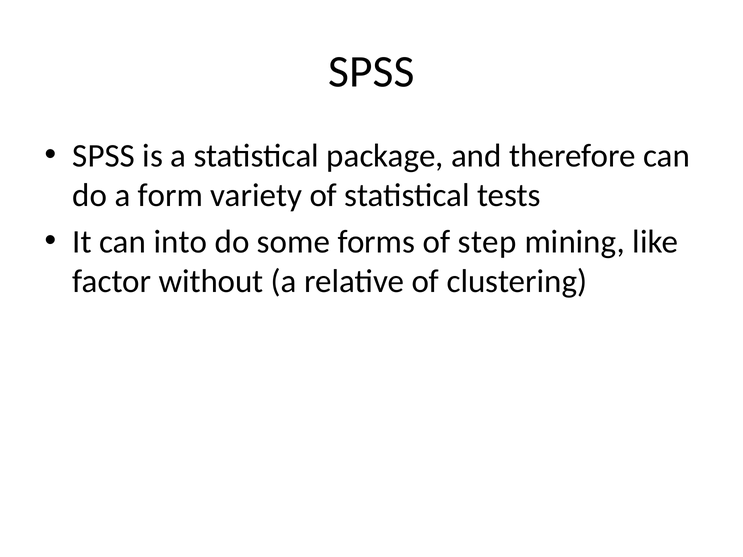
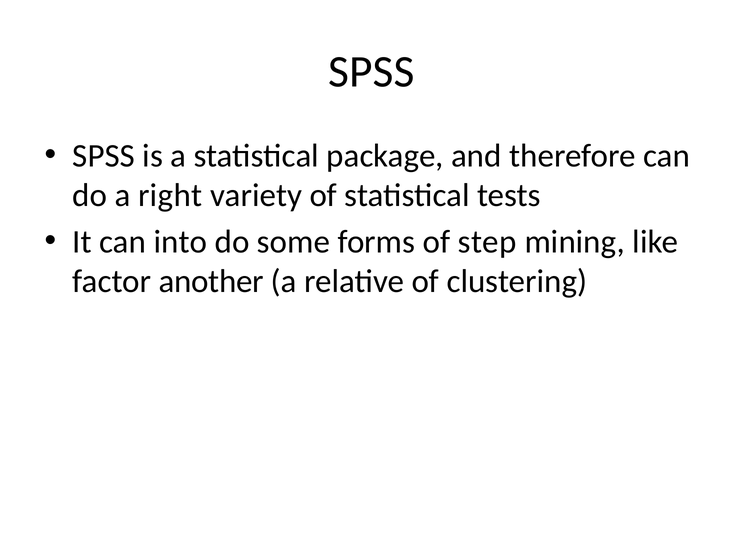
form: form -> right (170, 196)
without: without -> another (211, 281)
